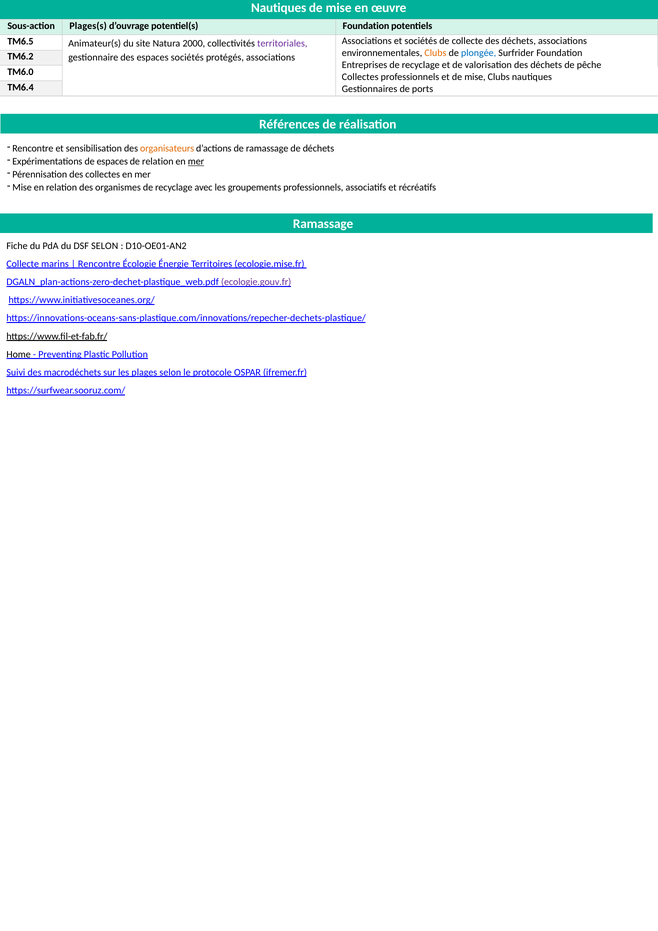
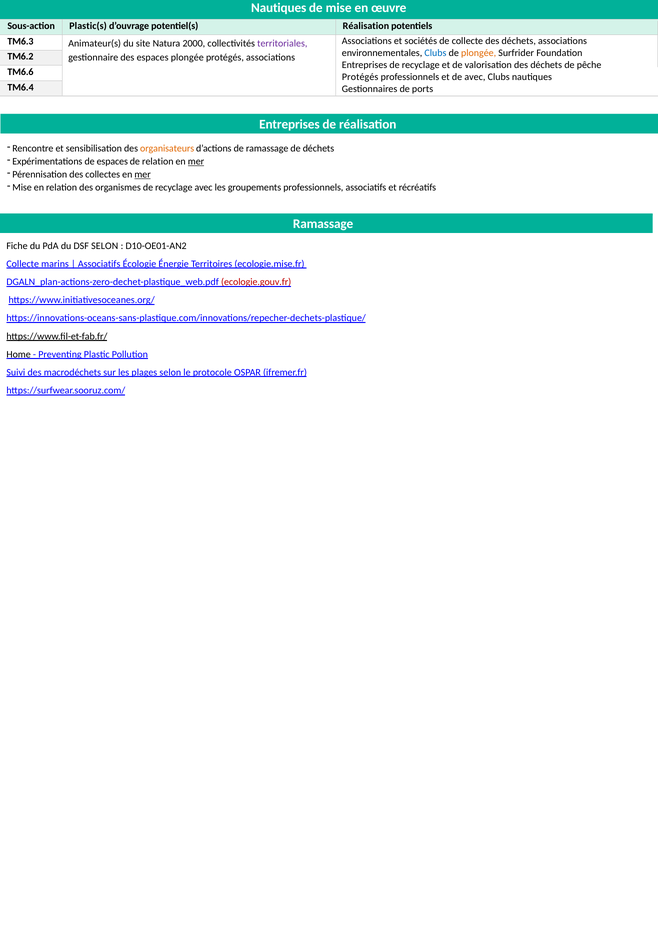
Plages(s: Plages(s -> Plastic(s (88, 26)
potentiel(s Foundation: Foundation -> Réalisation (366, 26)
TM6.5: TM6.5 -> TM6.3 (20, 41)
Clubs colour: orange -> blue (435, 53)
plongée colour: blue -> orange (479, 53)
espaces sociétés: sociétés -> plongée (187, 57)
TM6.0: TM6.0 -> TM6.6 (20, 72)
Collectes: Collectes -> Protégés (360, 77)
et de mise: mise -> avec (475, 77)
Références: Références -> Entreprises (289, 124)
mer underline: none -> present (143, 175)
Rencontre: Rencontre -> Associatifs (99, 264)
ecologie.gouv.fr colour: purple -> red (256, 282)
